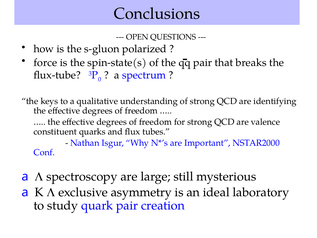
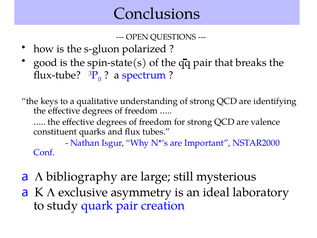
force: force -> good (45, 62)
spectroscopy: spectroscopy -> bibliography (82, 176)
